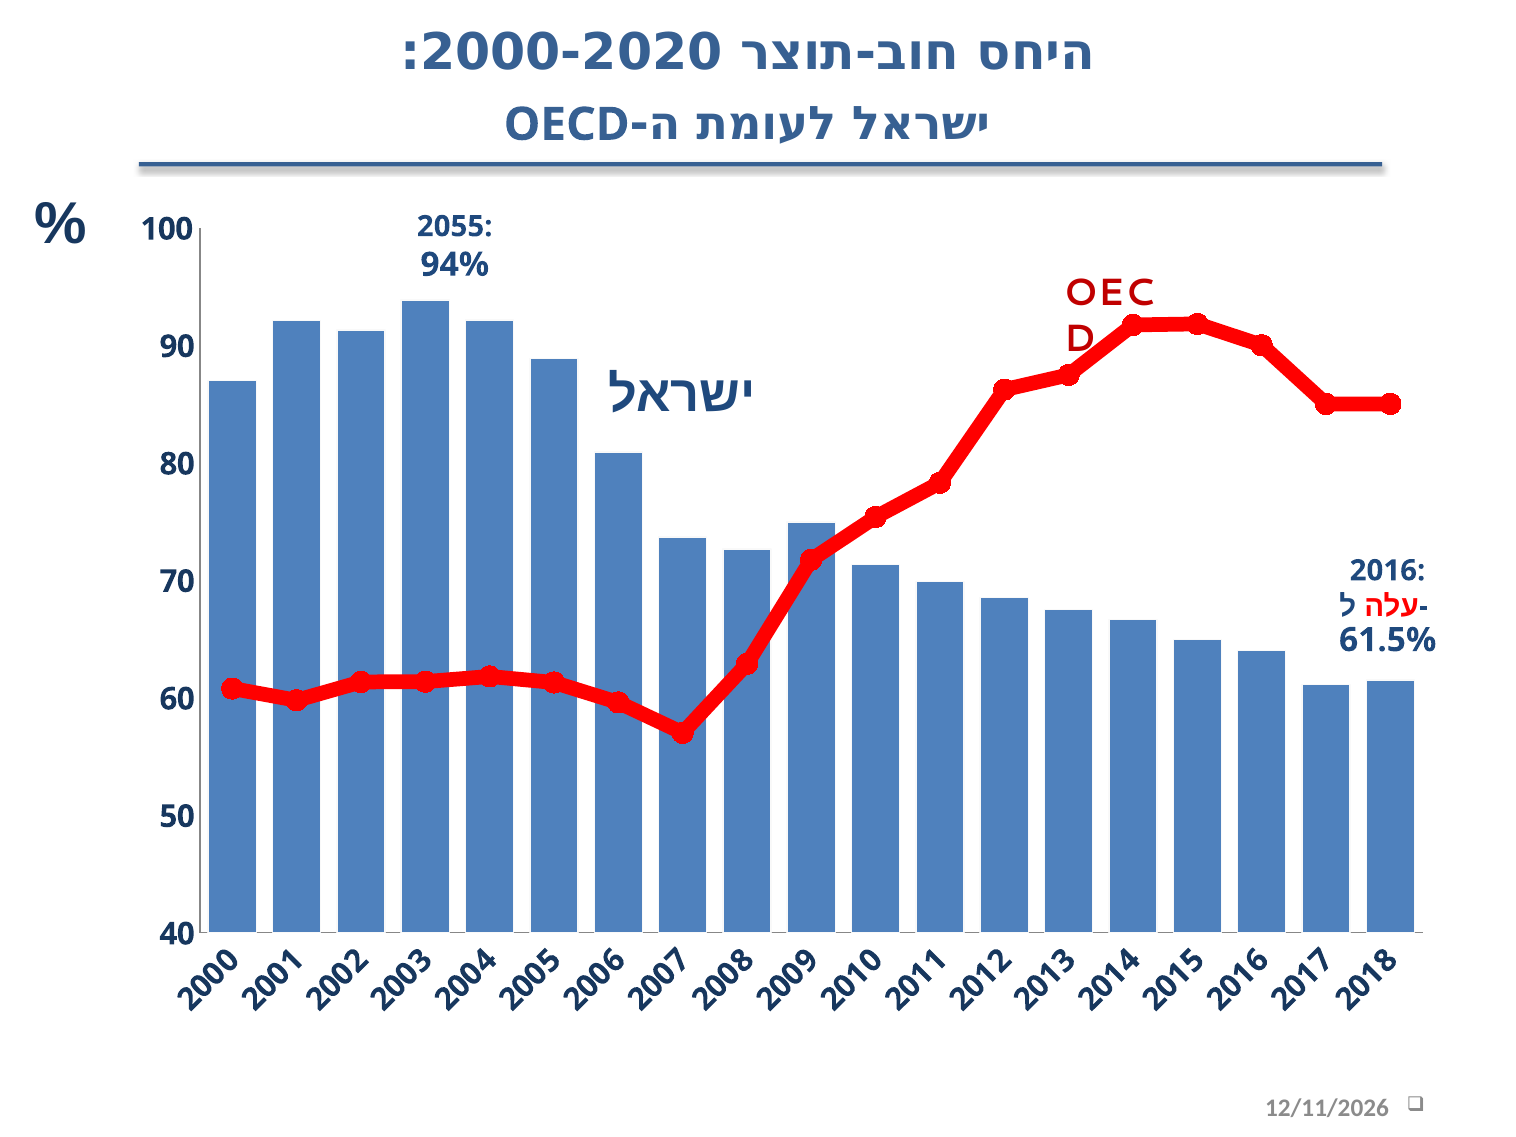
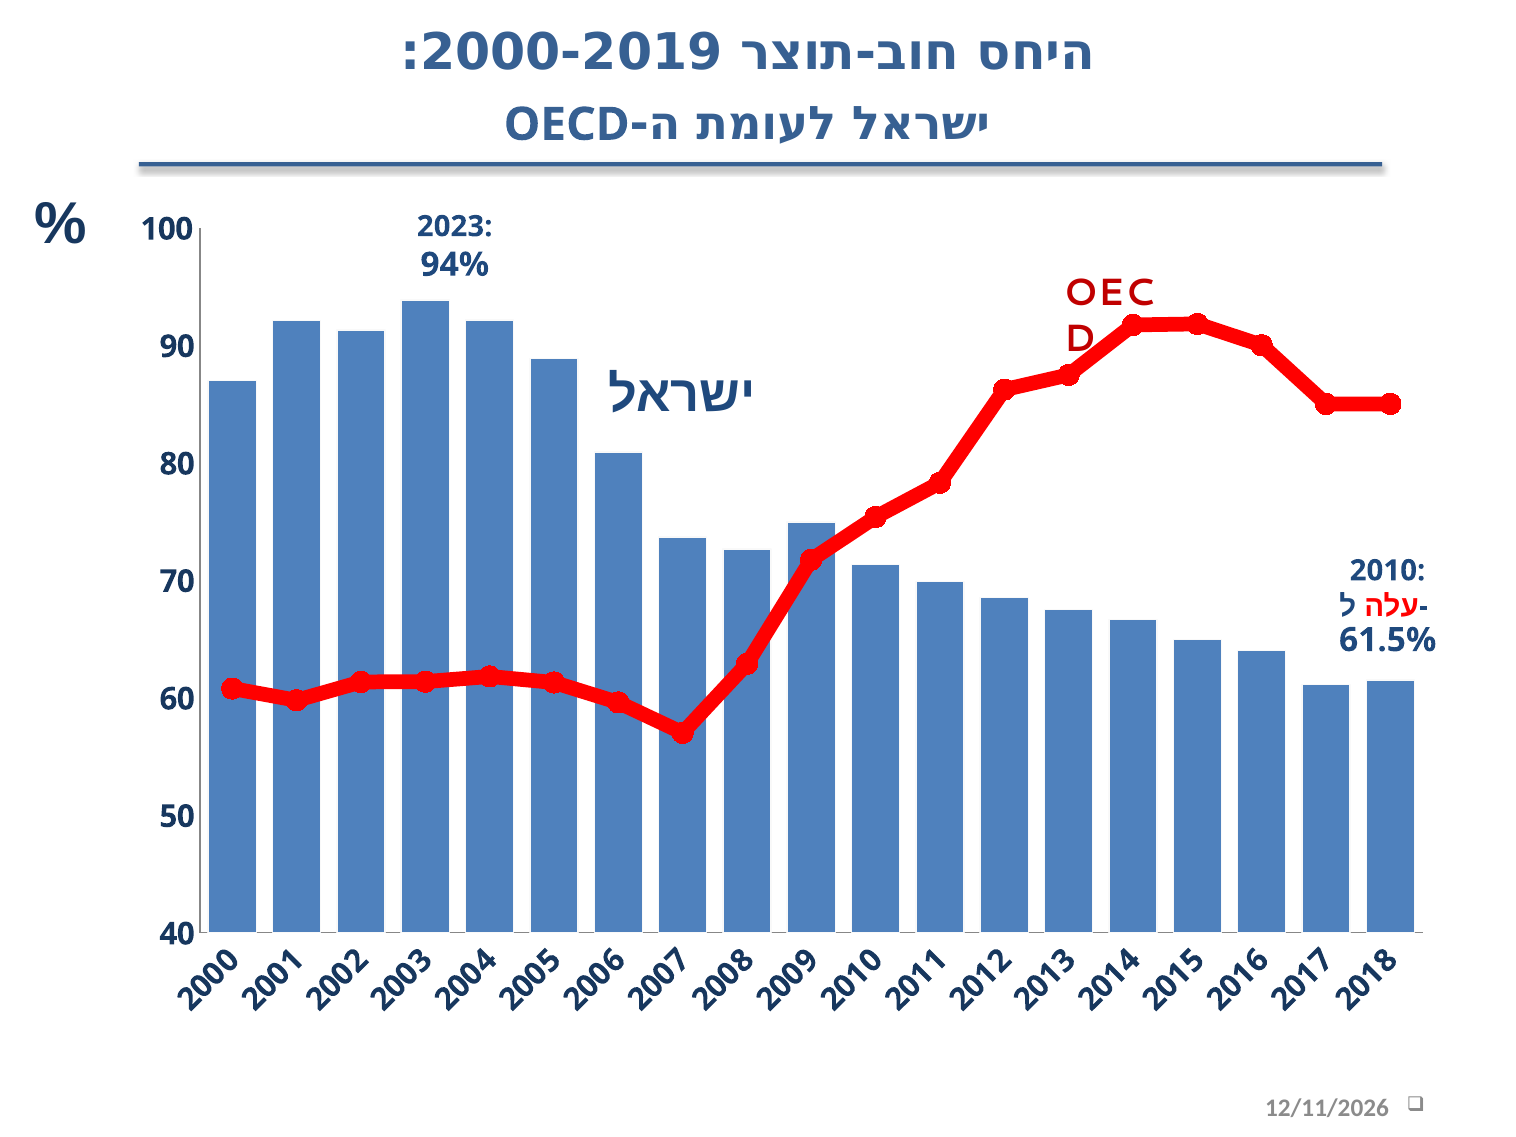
2000-2020: 2000-2020 -> 2000-2019 (571, 53)
2055: 2055 -> 2023 (455, 226)
2016: 2016 -> 2010 (1387, 571)
